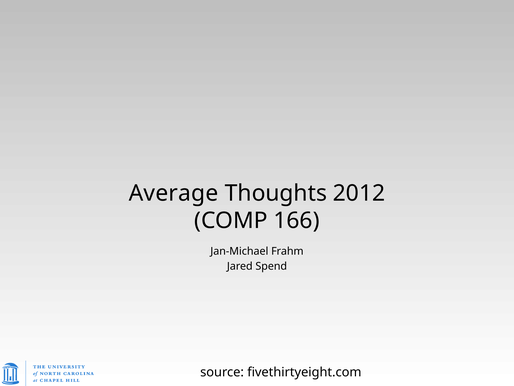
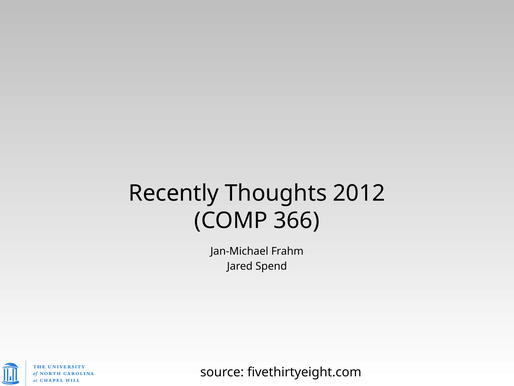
Average: Average -> Recently (174, 193)
166: 166 -> 366 (297, 220)
